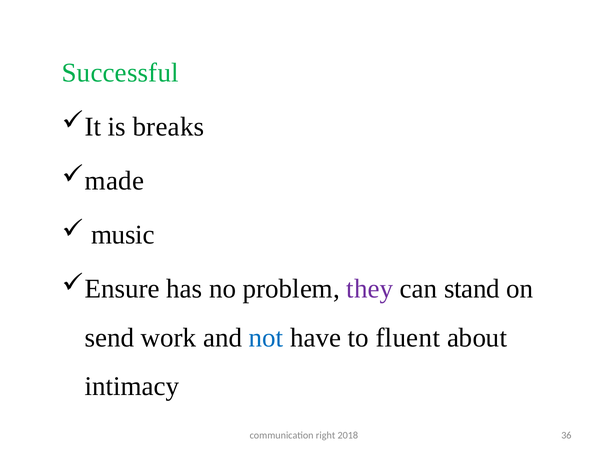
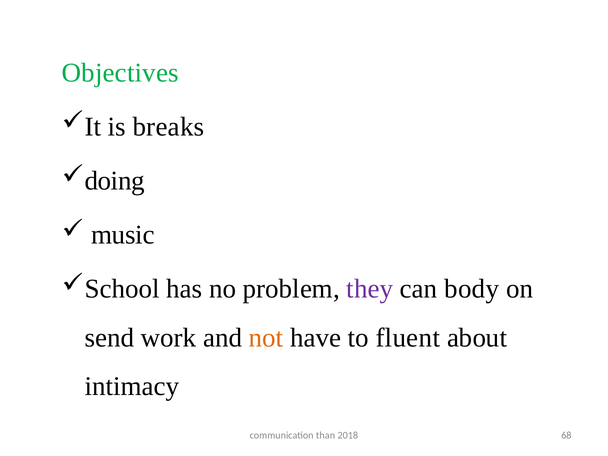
Successful: Successful -> Objectives (120, 73)
made: made -> doing (115, 181)
Ensure: Ensure -> School (122, 289)
stand: stand -> body (472, 289)
not colour: blue -> orange (266, 338)
right: right -> than (326, 435)
36: 36 -> 68 (566, 435)
